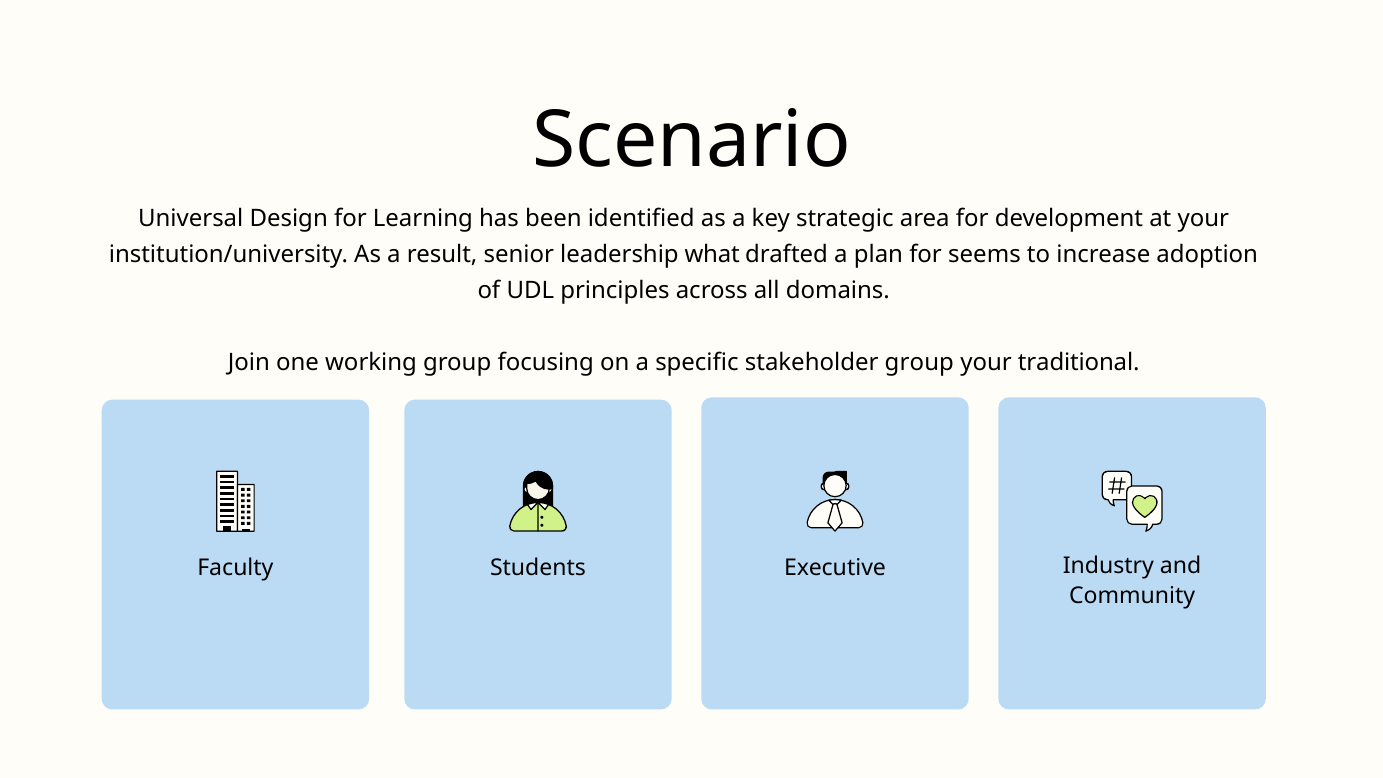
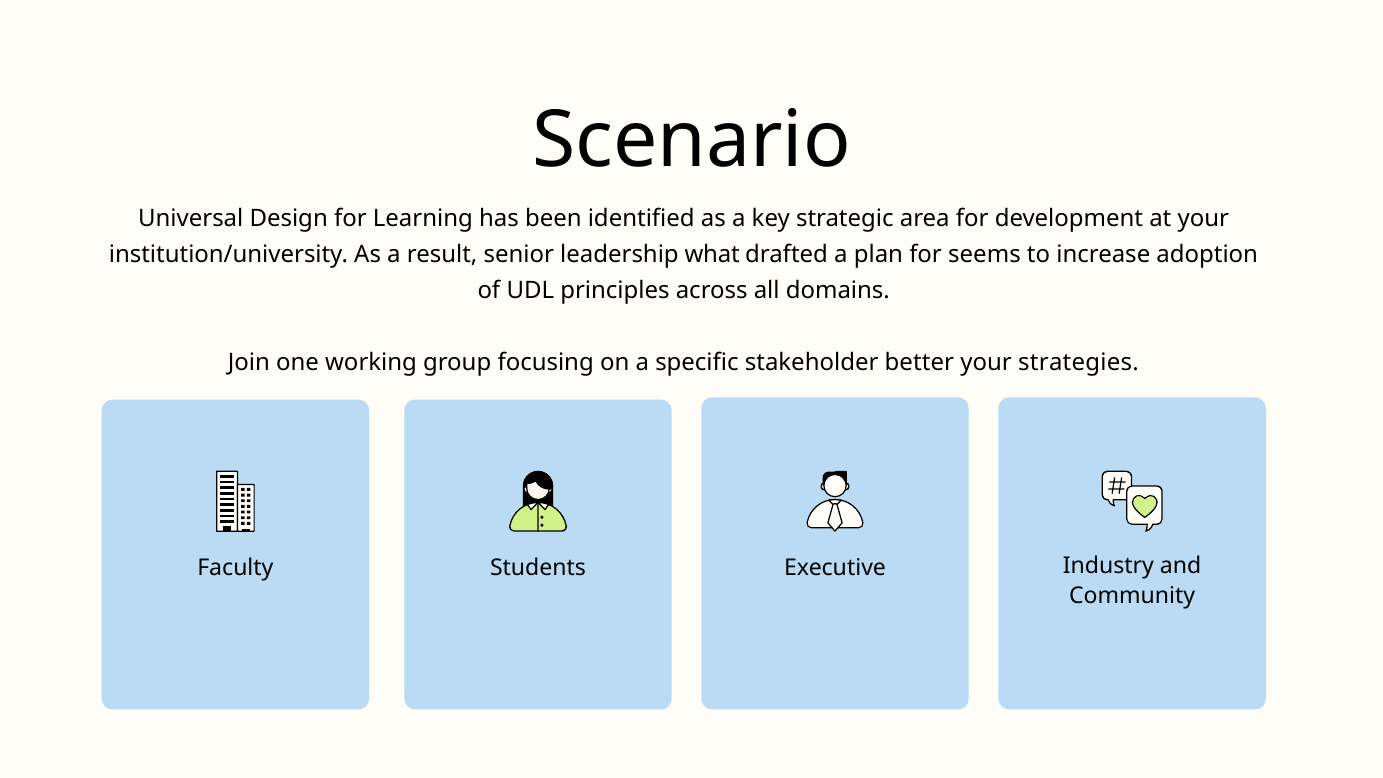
stakeholder group: group -> better (919, 362)
traditional: traditional -> strategies (1079, 362)
